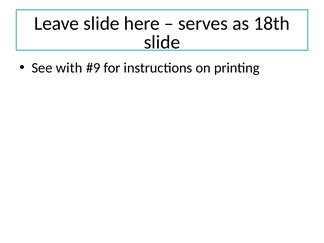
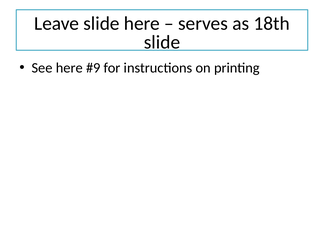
See with: with -> here (69, 68)
